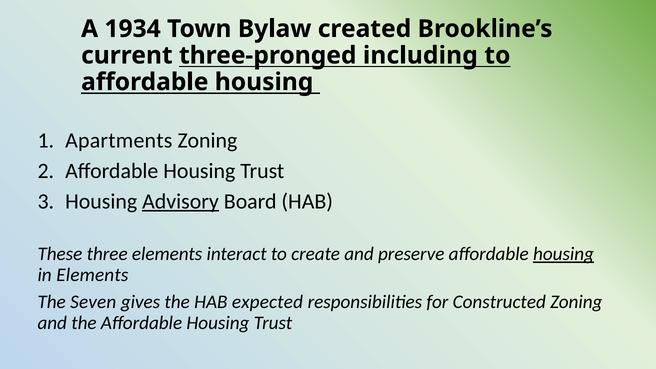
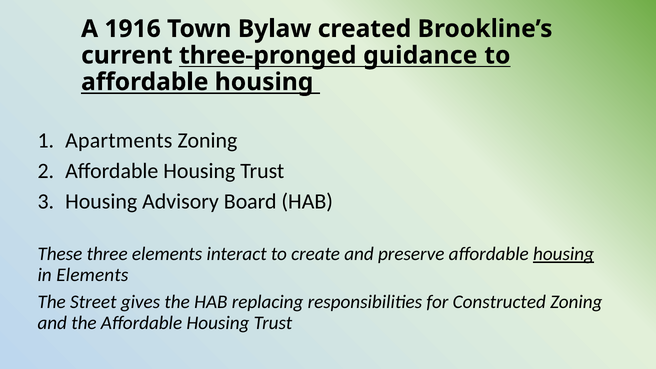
1934: 1934 -> 1916 (133, 29)
including: including -> guidance (420, 55)
Advisory underline: present -> none (180, 201)
Seven: Seven -> Street (93, 302)
expected: expected -> replacing (268, 302)
